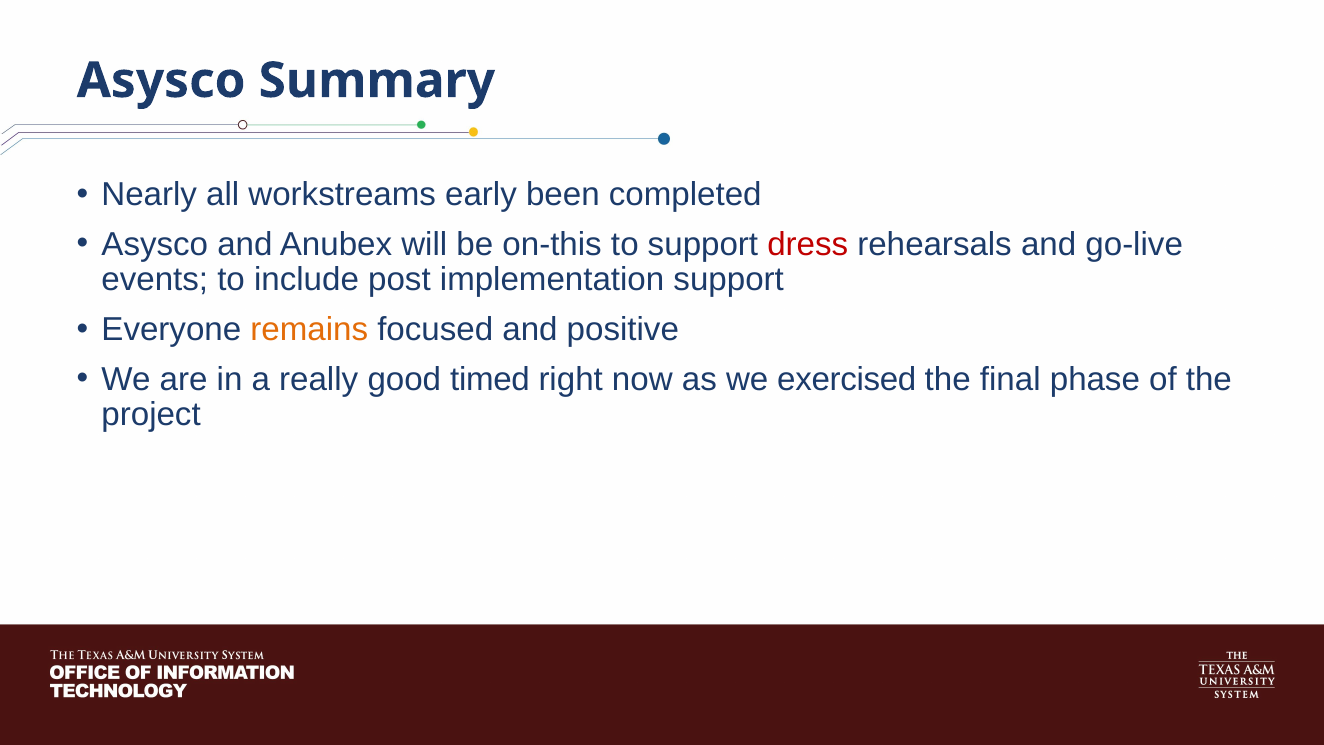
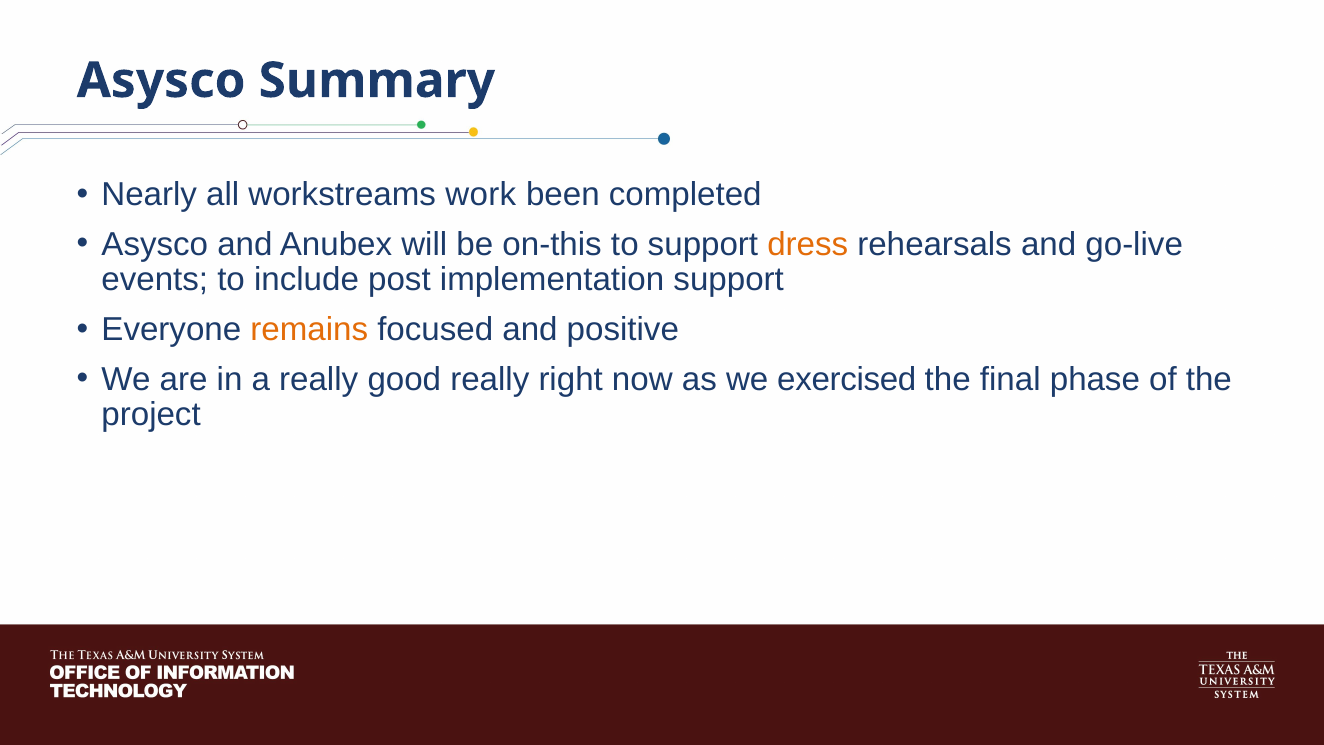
early: early -> work (481, 195)
dress colour: red -> orange (808, 244)
good timed: timed -> really (490, 379)
